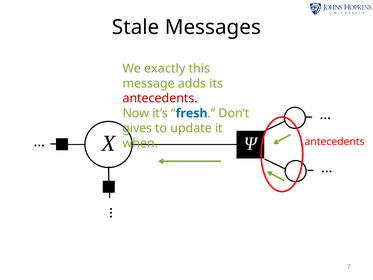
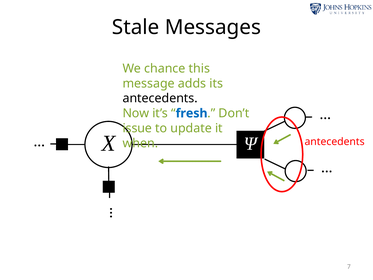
exactly: exactly -> chance (165, 68)
antecedents colour: red -> black (160, 98)
gives: gives -> issue (137, 128)
